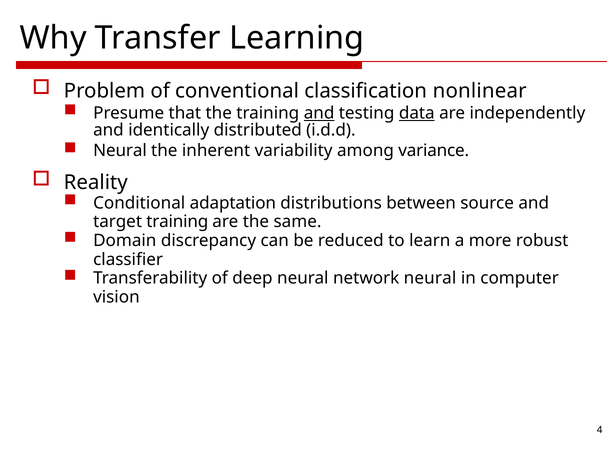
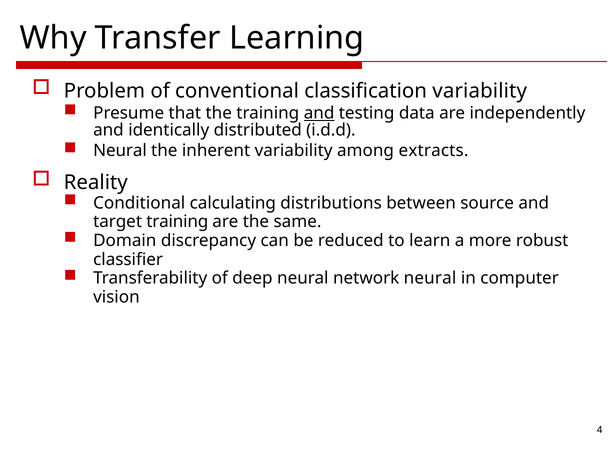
classification nonlinear: nonlinear -> variability (480, 91)
data underline: present -> none (417, 113)
variance: variance -> extracts (434, 151)
adaptation: adaptation -> calculating (233, 203)
